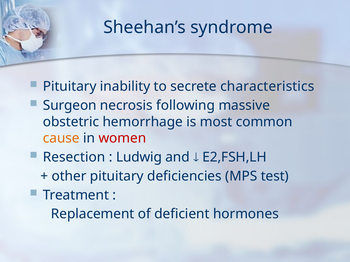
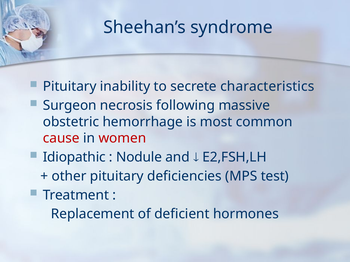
cause colour: orange -> red (61, 138)
Resection: Resection -> Idiopathic (74, 157)
Ludwig: Ludwig -> Nodule (139, 157)
